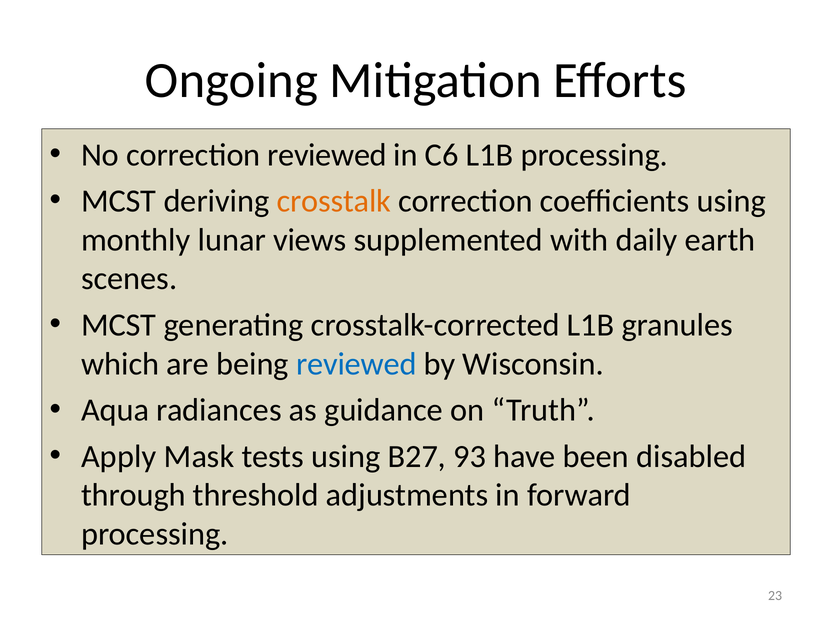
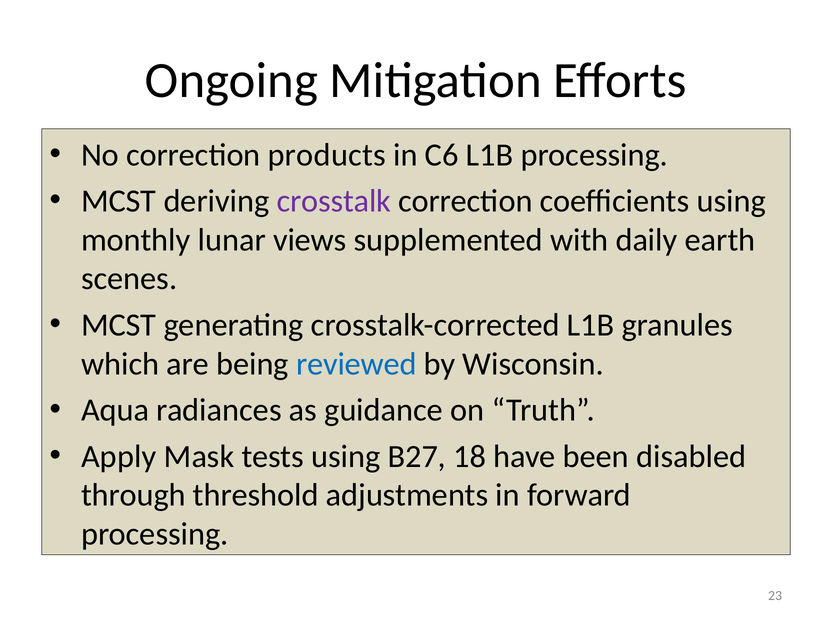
correction reviewed: reviewed -> products (327, 155)
crosstalk colour: orange -> purple (334, 201)
93: 93 -> 18 (470, 456)
